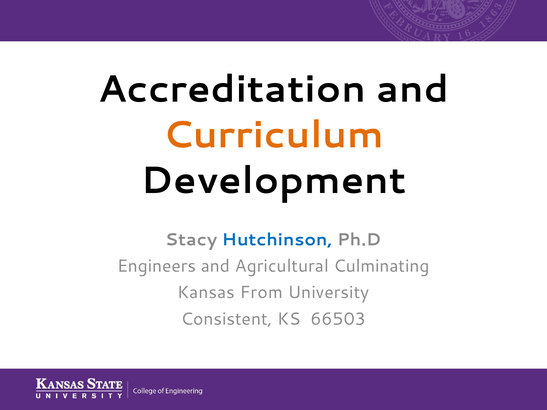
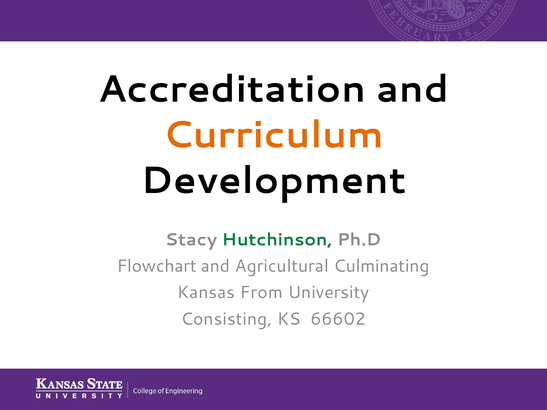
Hutchinson colour: blue -> green (277, 240)
Engineers: Engineers -> Flowchart (157, 266)
Consistent: Consistent -> Consisting (227, 319)
66503: 66503 -> 66602 (338, 319)
